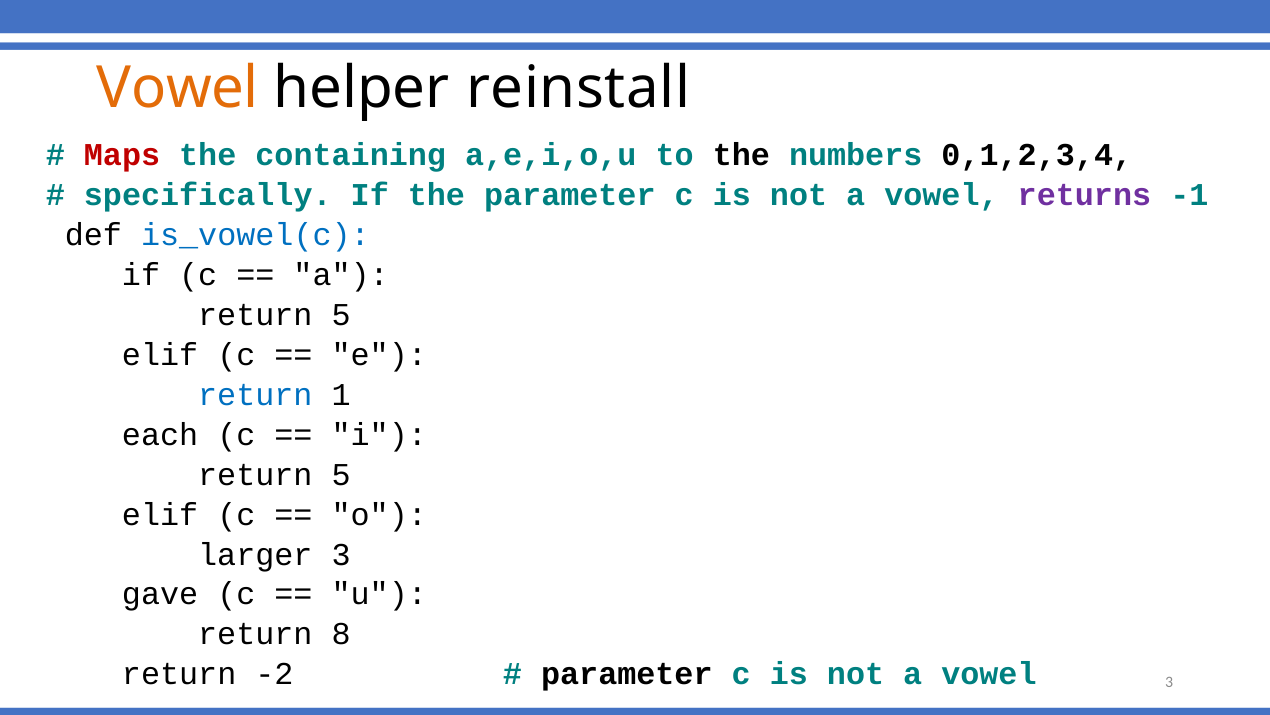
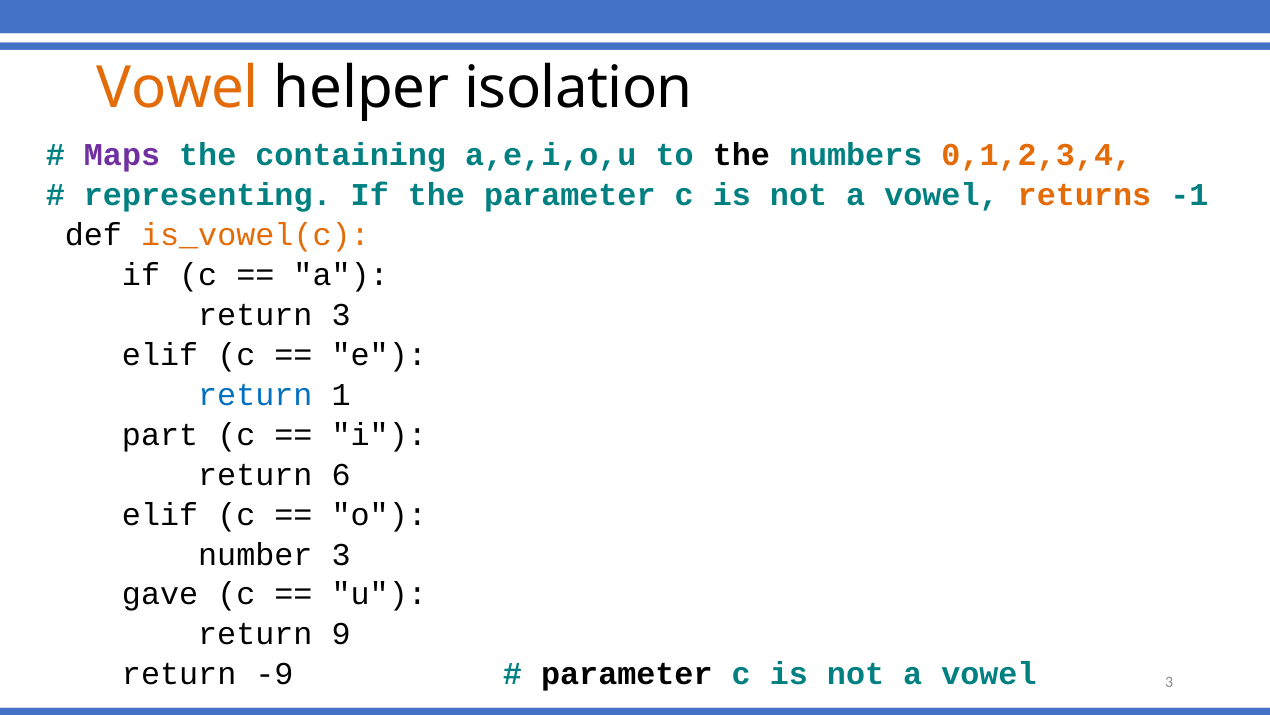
reinstall: reinstall -> isolation (579, 88)
Maps colour: red -> purple (122, 155)
0,1,2,3,4 colour: black -> orange (1037, 155)
specifically: specifically -> representing (208, 195)
returns colour: purple -> orange (1084, 195)
is_vowel(c colour: blue -> orange (255, 235)
5: 5 -> 3 (341, 315)
each: each -> part (160, 434)
5: 5 -> 6 (341, 474)
larger: larger -> number (255, 554)
8: 8 -> 9 (341, 634)
-2: -2 -> -9 (274, 674)
